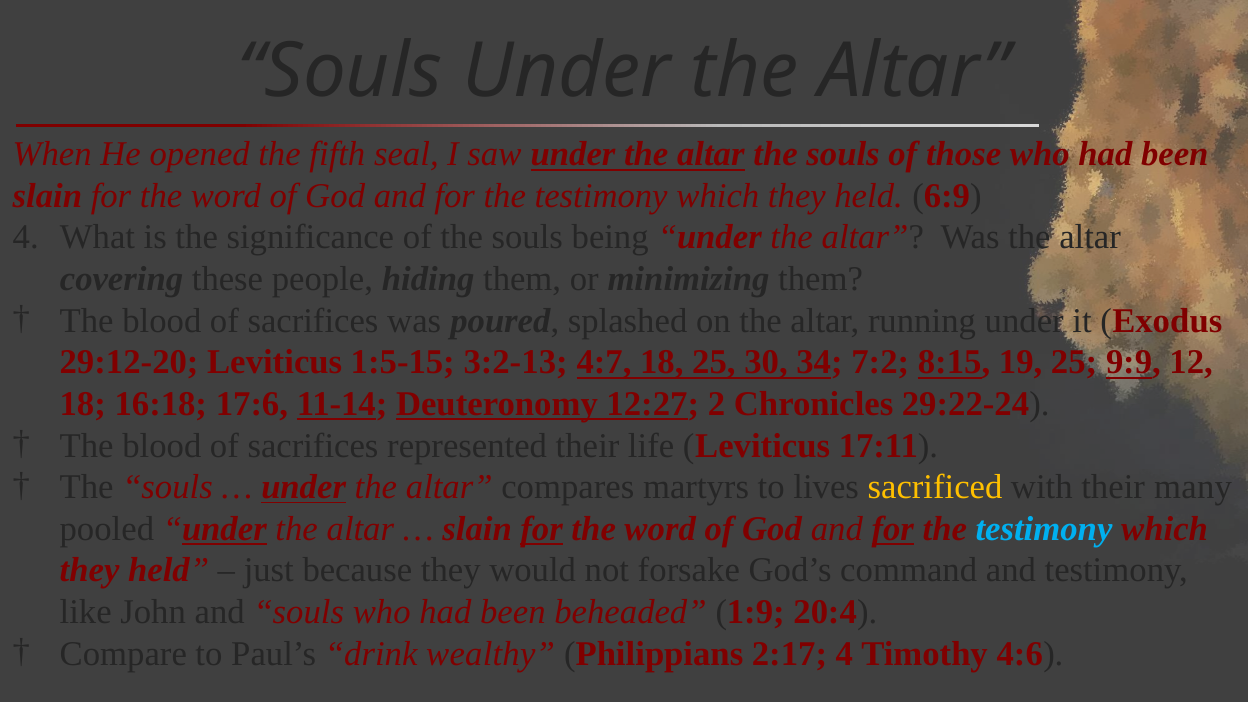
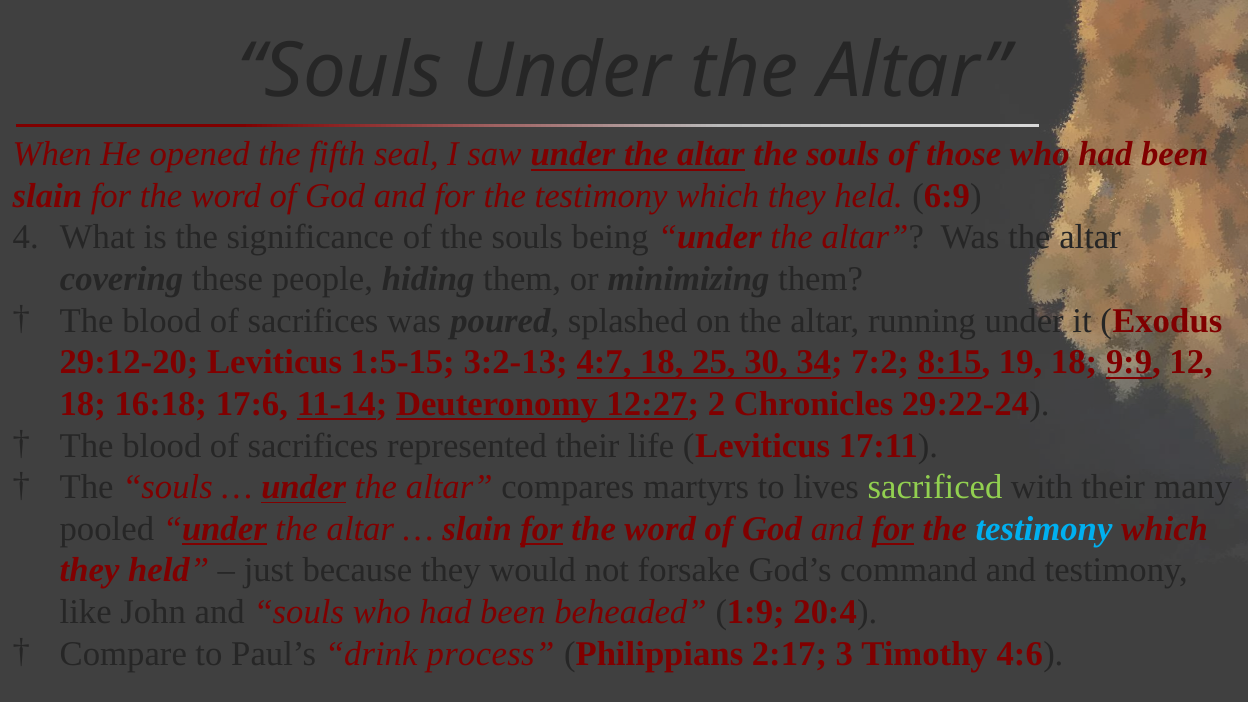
19 25: 25 -> 18 (1074, 362)
sacrificed colour: yellow -> light green (935, 487)
wealthy: wealthy -> process (491, 654)
2:17 4: 4 -> 3 (844, 654)
